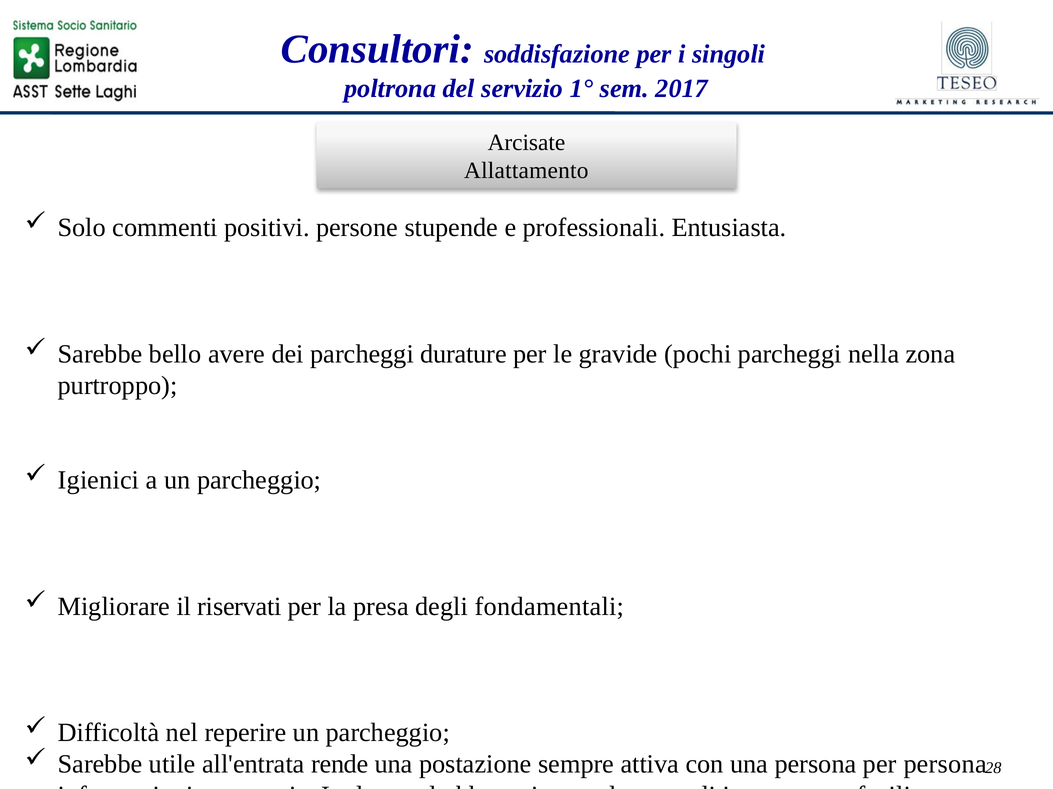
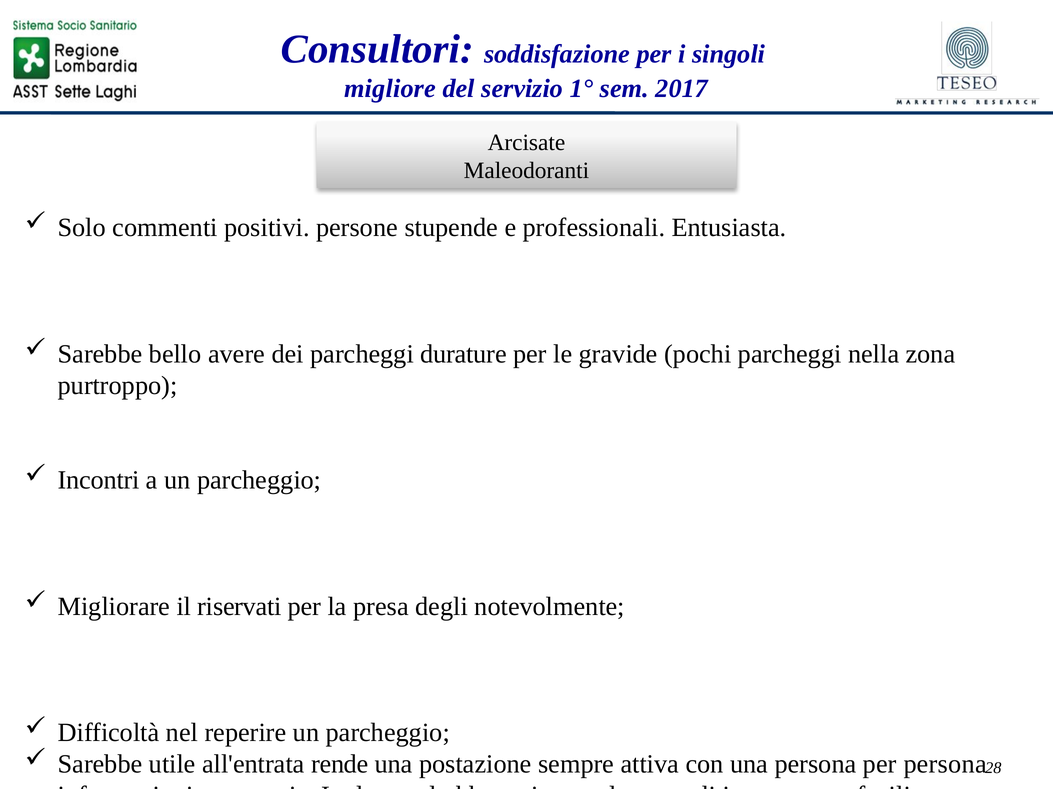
poltrona: poltrona -> migliore (390, 88)
Allattamento: Allattamento -> Maleodoranti (526, 171)
Igienici: Igienici -> Incontri (99, 481)
fondamentali: fondamentali -> notevolmente (550, 607)
